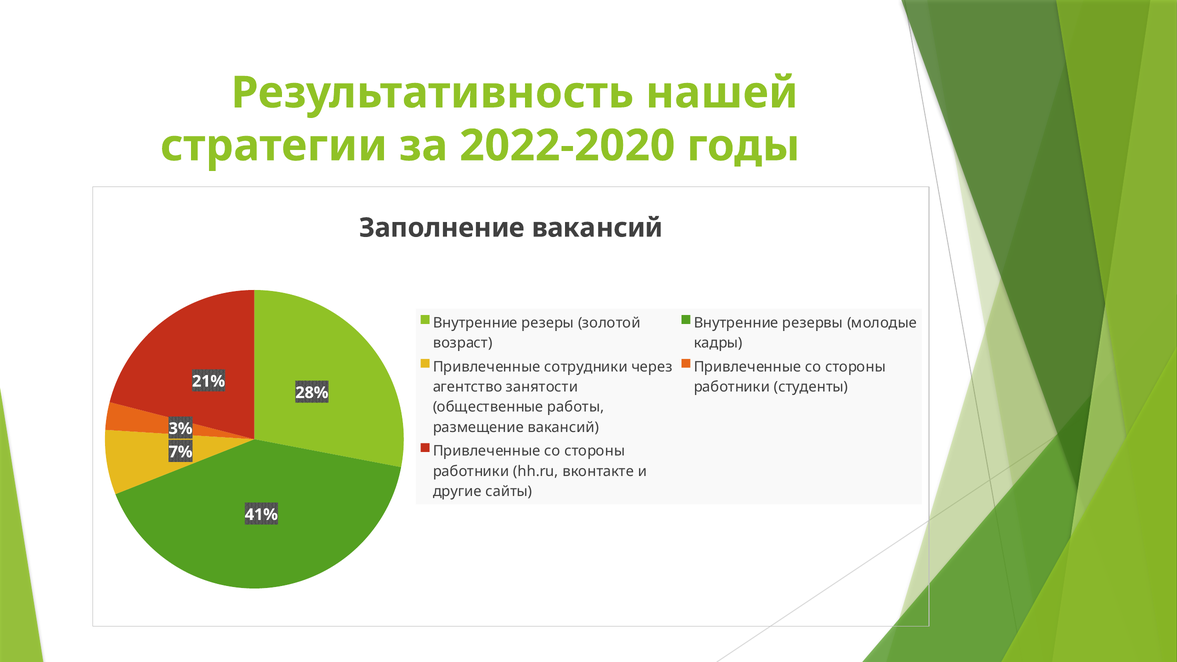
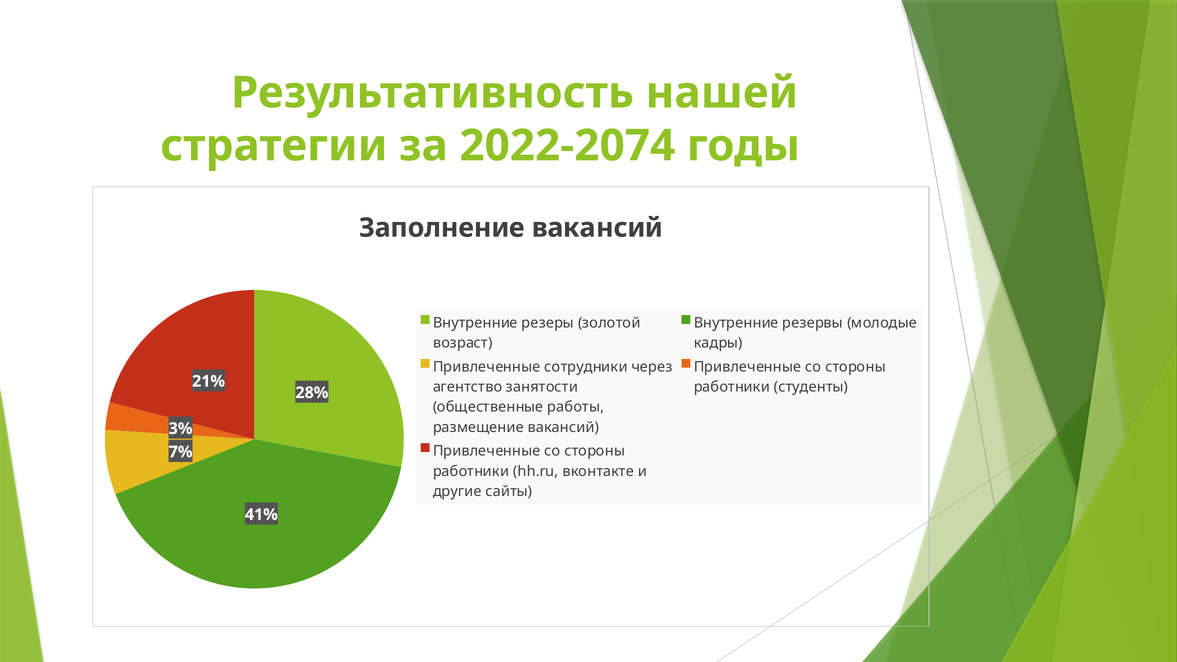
2022-2020: 2022-2020 -> 2022-2074 (567, 146)
